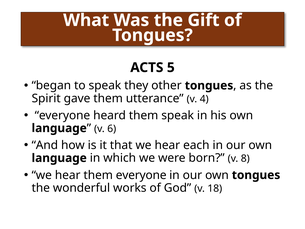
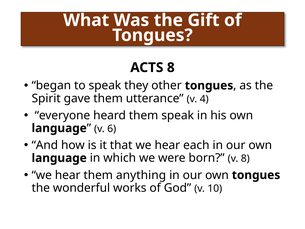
ACTS 5: 5 -> 8 (171, 67)
them everyone: everyone -> anything (141, 175)
18: 18 -> 10 (215, 188)
